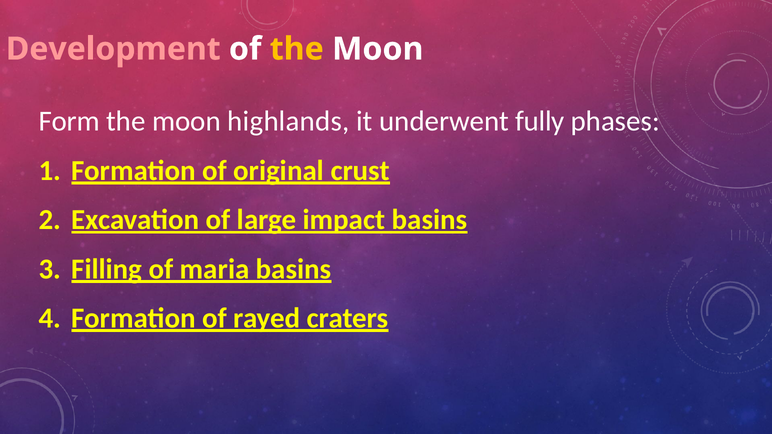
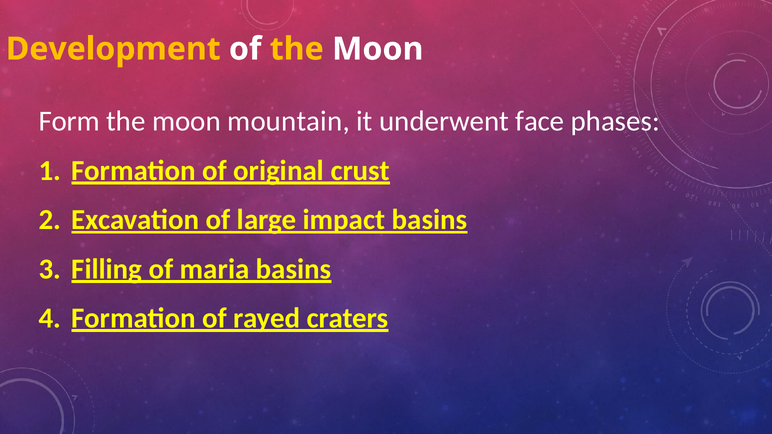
Development colour: pink -> yellow (113, 49)
highlands: highlands -> mountain (289, 121)
fully: fully -> face (540, 121)
